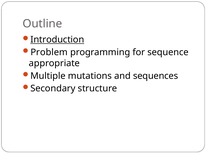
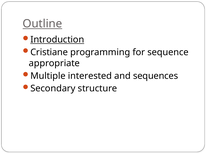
Outline underline: none -> present (42, 24)
Problem: Problem -> Cristiane (49, 52)
mutations: mutations -> interested (90, 76)
